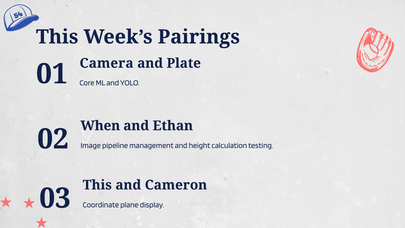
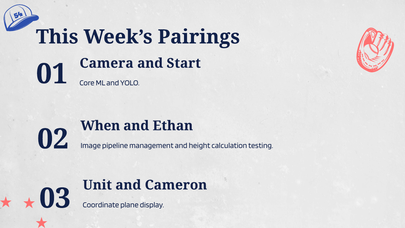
Plate: Plate -> Start (184, 63)
This: This -> Unit (97, 185)
